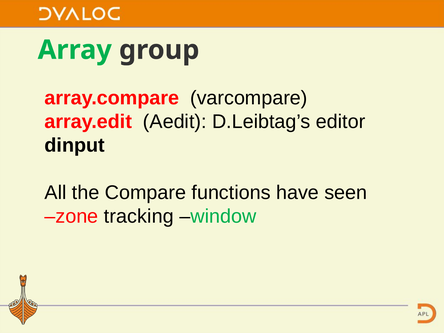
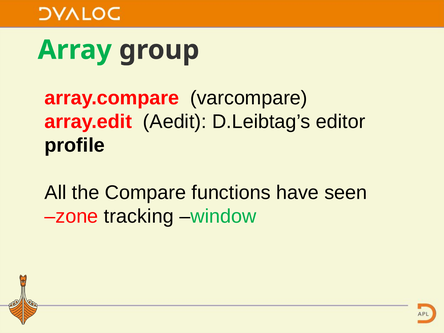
dinput: dinput -> profile (75, 145)
